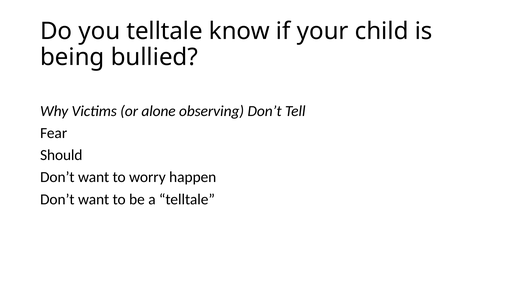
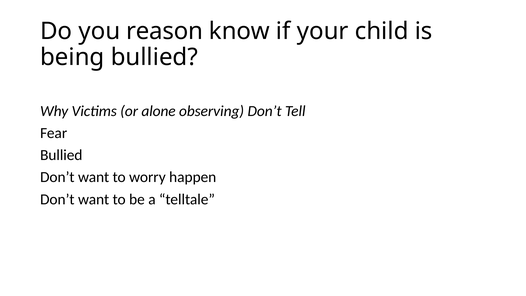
you telltale: telltale -> reason (165, 31)
Should: Should -> Bullied (61, 155)
